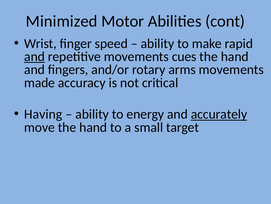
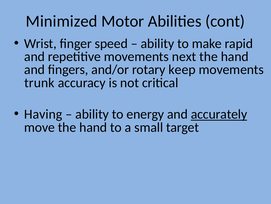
and underline: present -> none (35, 56)
cues: cues -> next (184, 56)
arms: arms -> keep (182, 69)
made: made -> trunk (39, 82)
